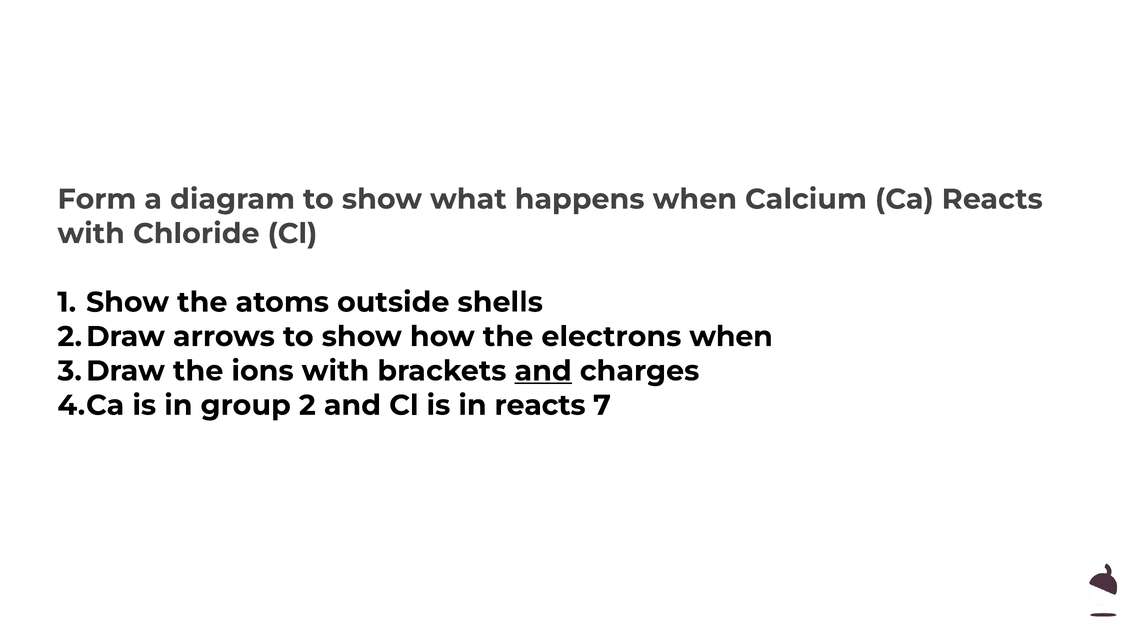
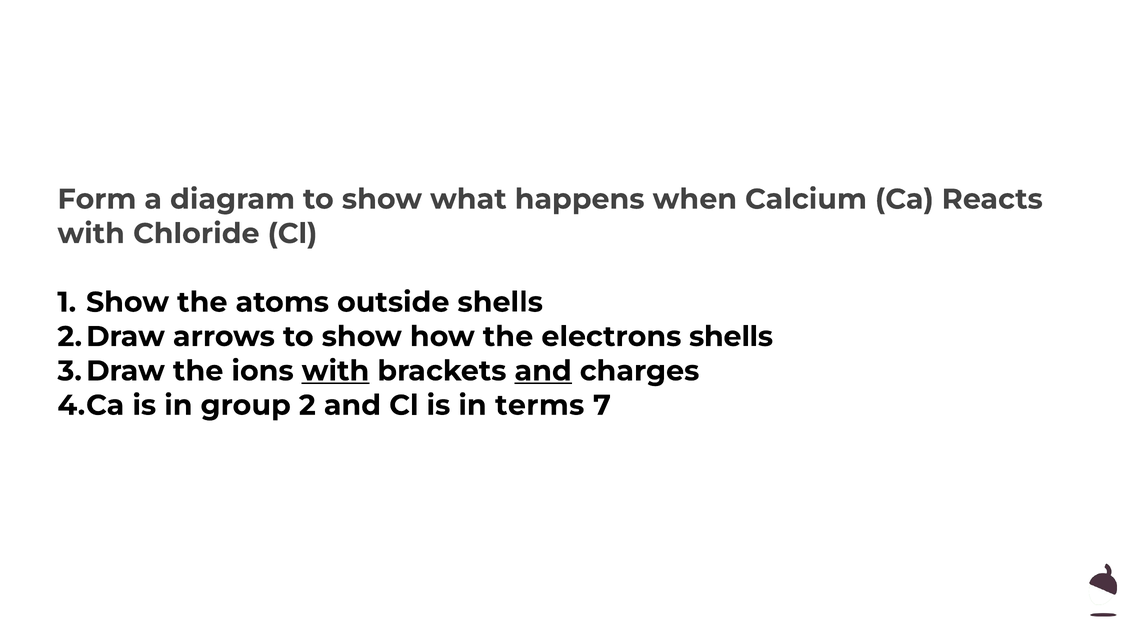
electrons when: when -> shells (731, 336)
with underline: none -> present (335, 371)
in reacts: reacts -> terms (540, 405)
